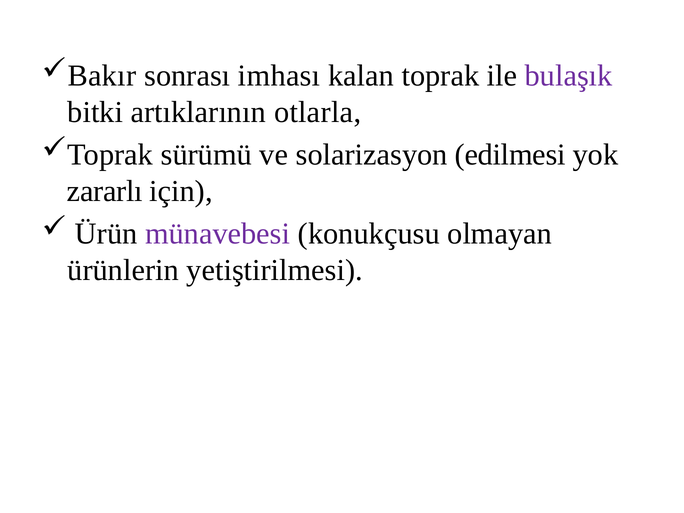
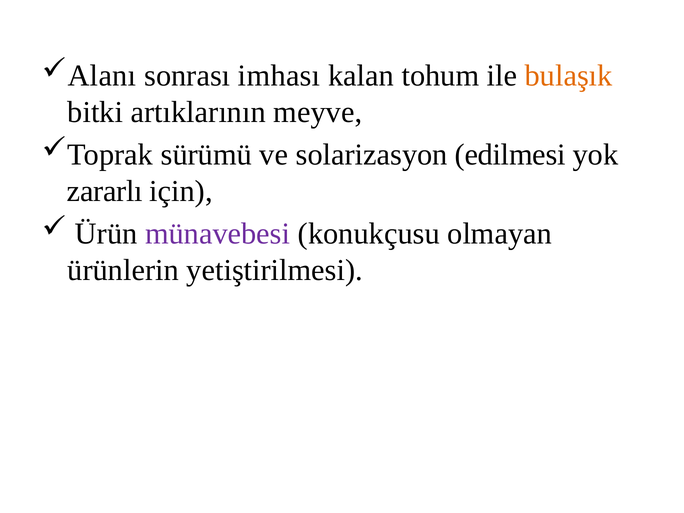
Bakır: Bakır -> Alanı (102, 76)
kalan toprak: toprak -> tohum (440, 76)
bulaşık colour: purple -> orange (569, 76)
otlarla: otlarla -> meyve (318, 112)
